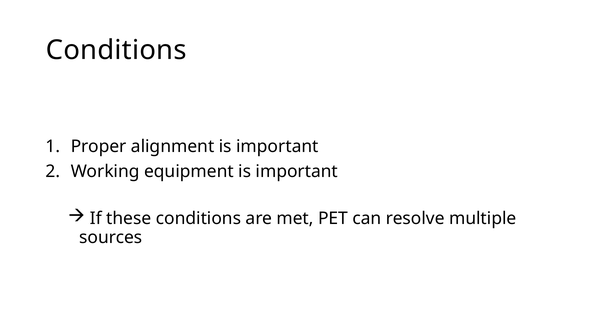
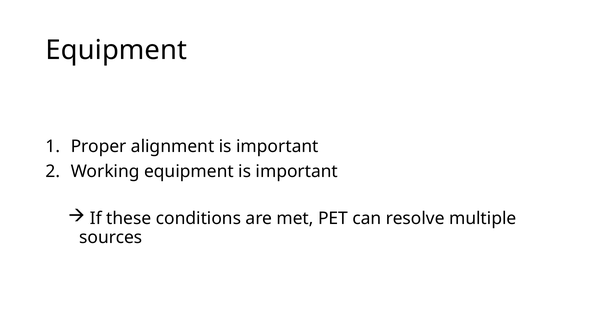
Conditions: Conditions -> Equipment (116, 50)
